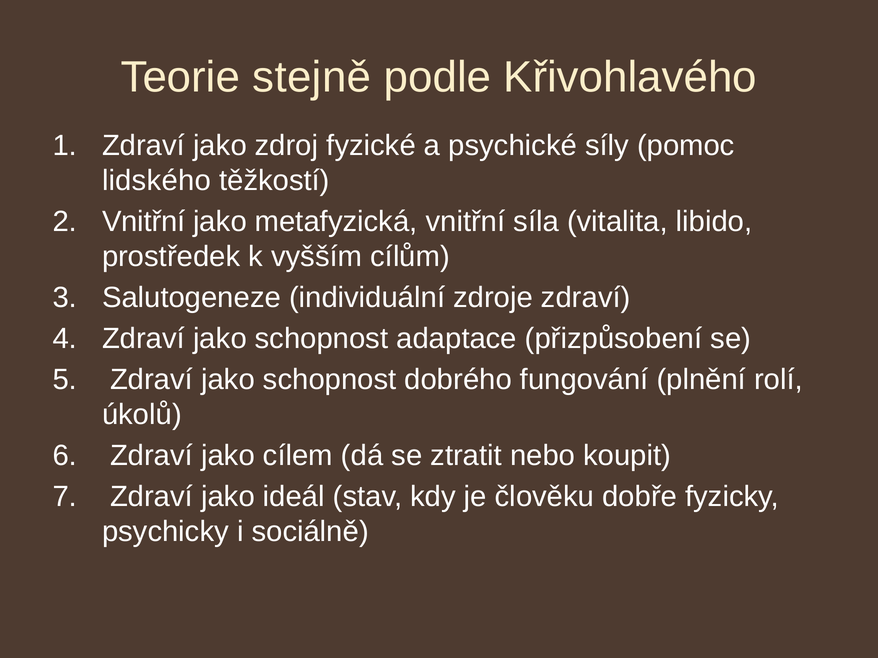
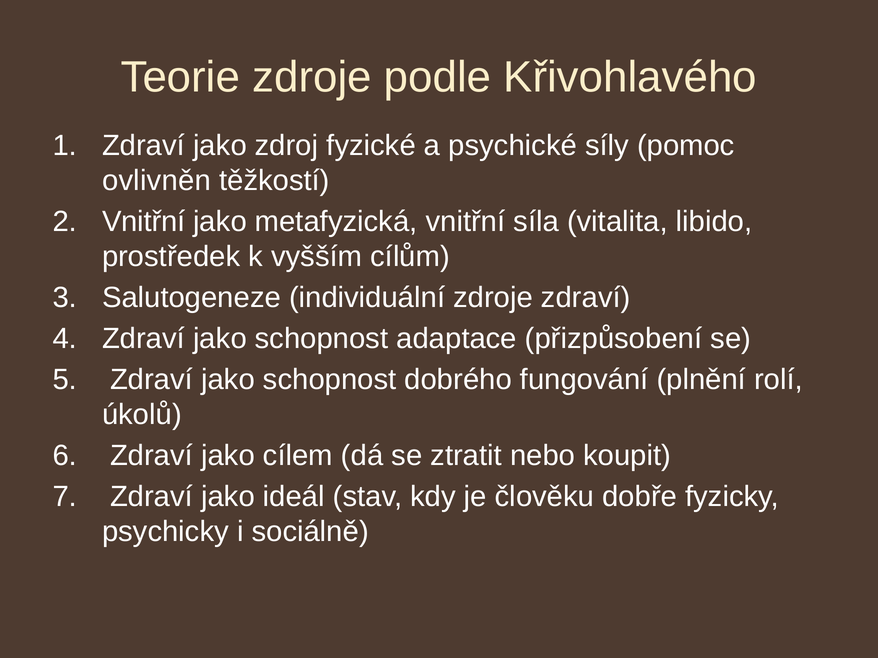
Teorie stejně: stejně -> zdroje (312, 77)
lidského: lidského -> ovlivněn (156, 181)
